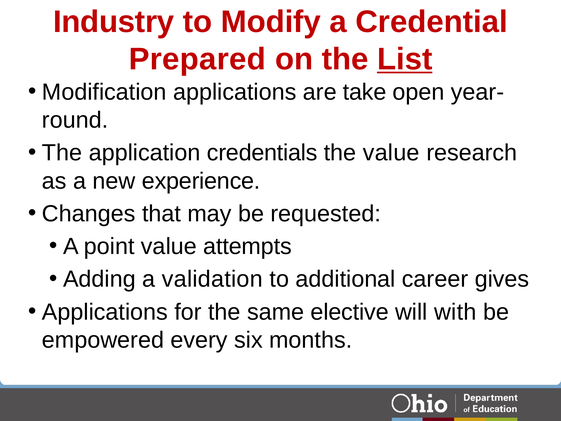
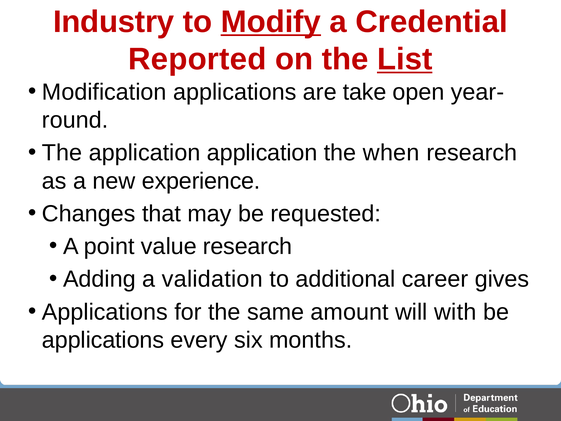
Modify underline: none -> present (271, 22)
Prepared: Prepared -> Reported (197, 59)
application credentials: credentials -> application (262, 153)
the value: value -> when (391, 153)
value attempts: attempts -> research (248, 246)
elective: elective -> amount (350, 312)
empowered: empowered -> applications (103, 340)
